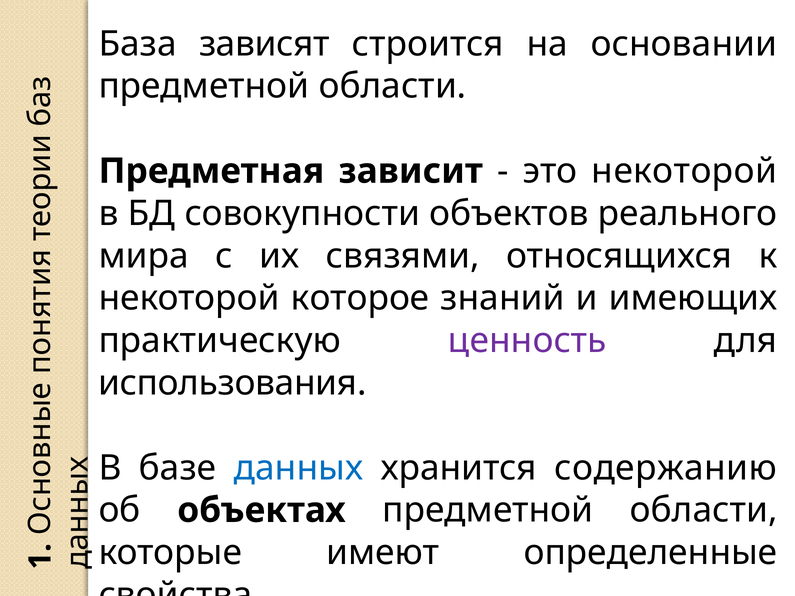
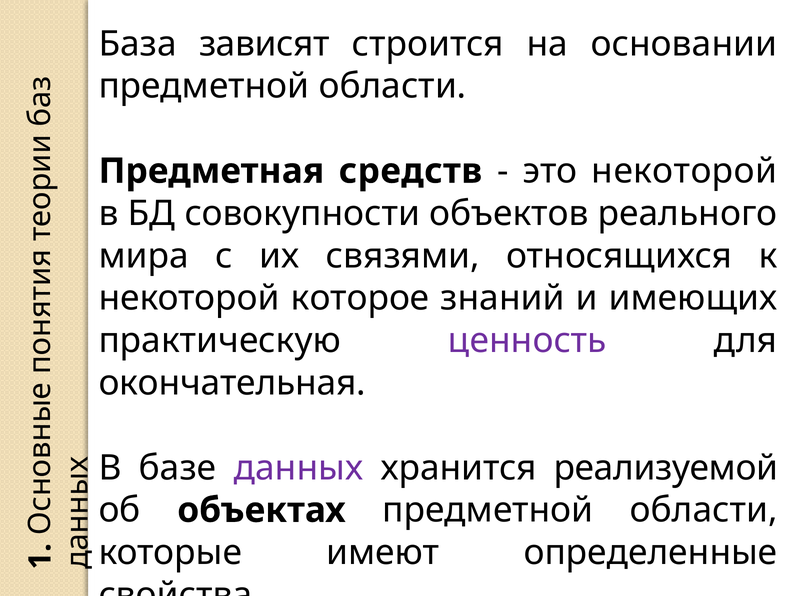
зависит: зависит -> средств (410, 171)
использования: использования -> окончательная (232, 383)
данных colour: blue -> purple (298, 468)
содержанию: содержанию -> реализуемой (666, 468)
